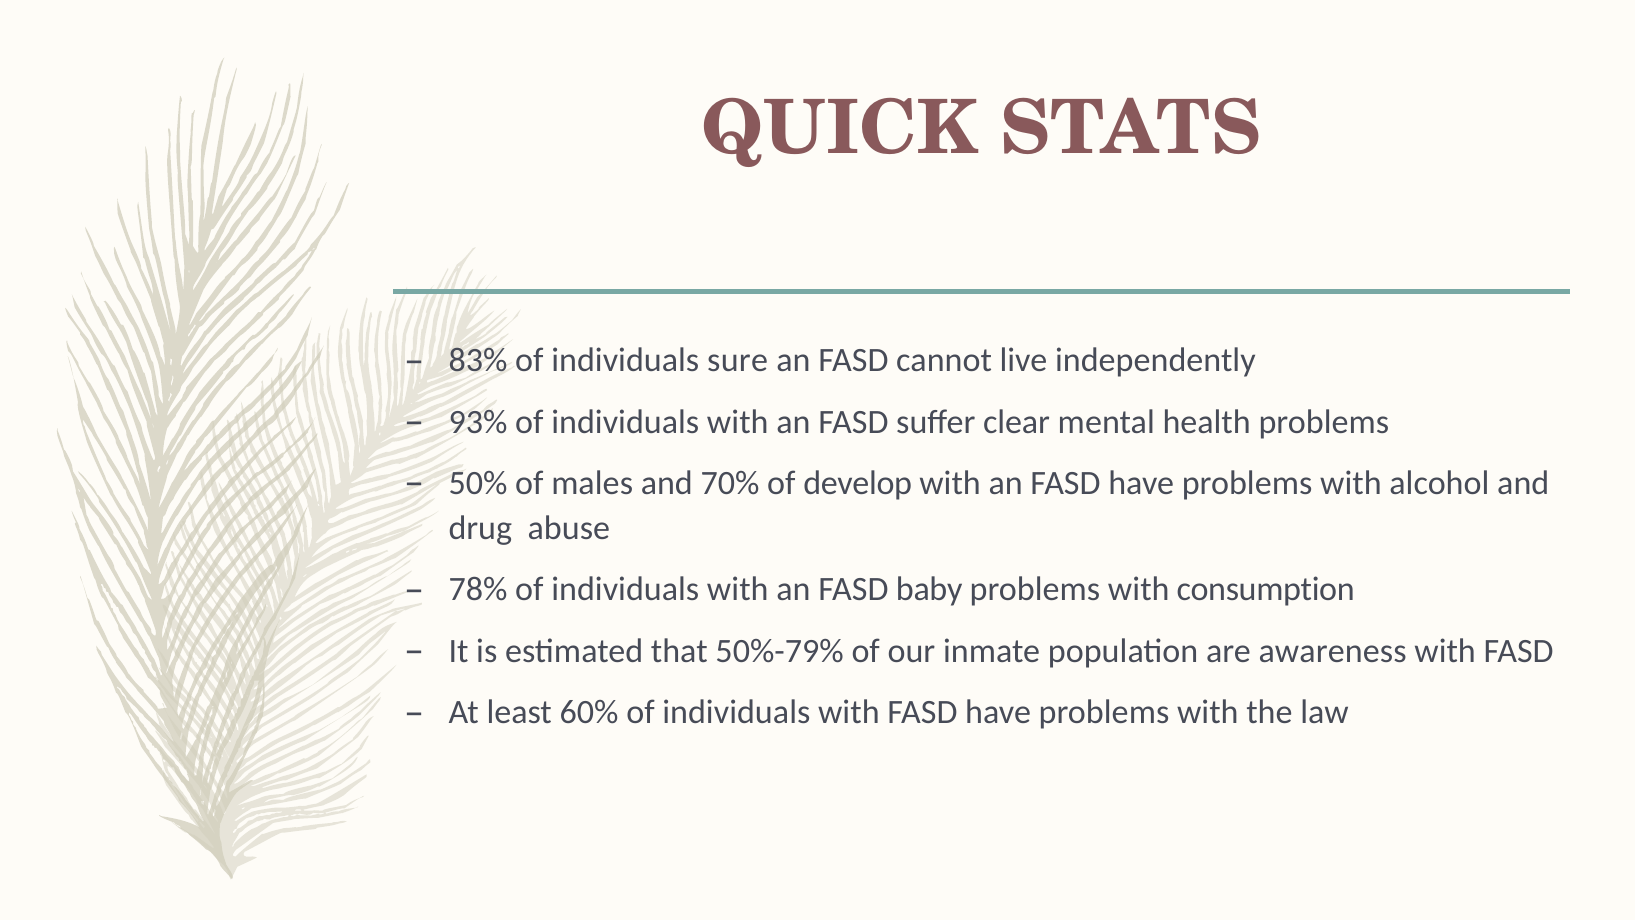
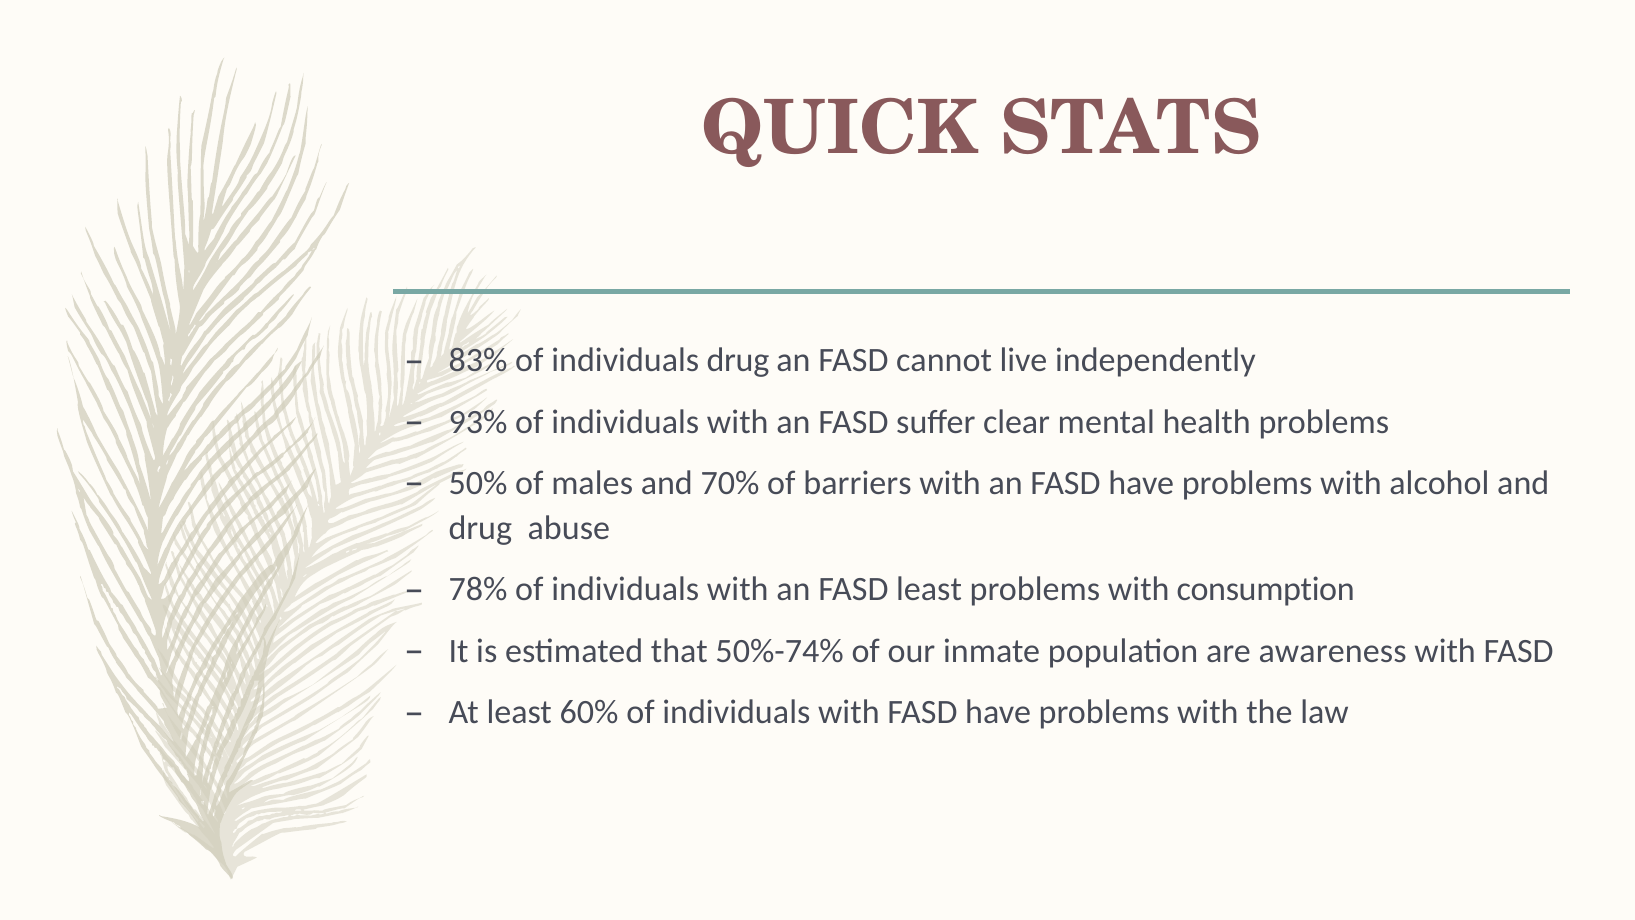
individuals sure: sure -> drug (738, 360)
develop: develop -> barriers (857, 483)
FASD baby: baby -> least (929, 589)
50%-79%: 50%-79% -> 50%-74% (780, 651)
